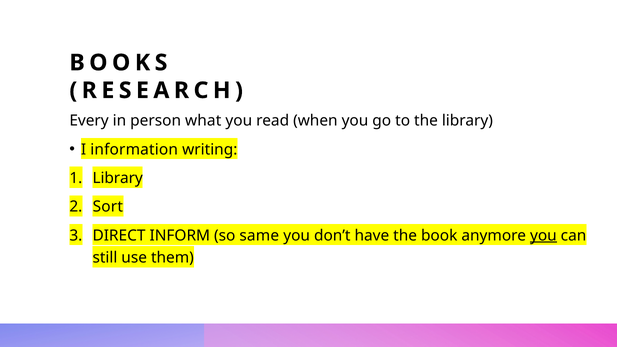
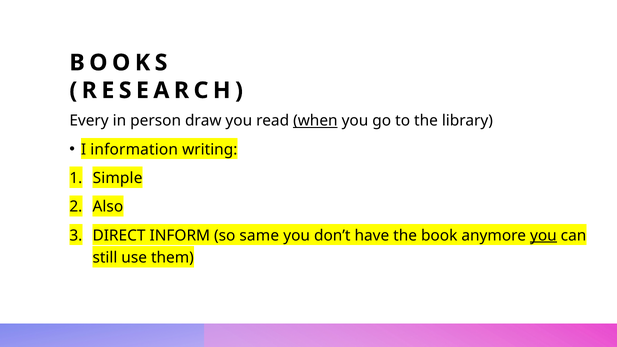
what: what -> draw (203, 121)
when underline: none -> present (315, 121)
Library: Library -> Simple (118, 178)
Sort: Sort -> Also (108, 207)
